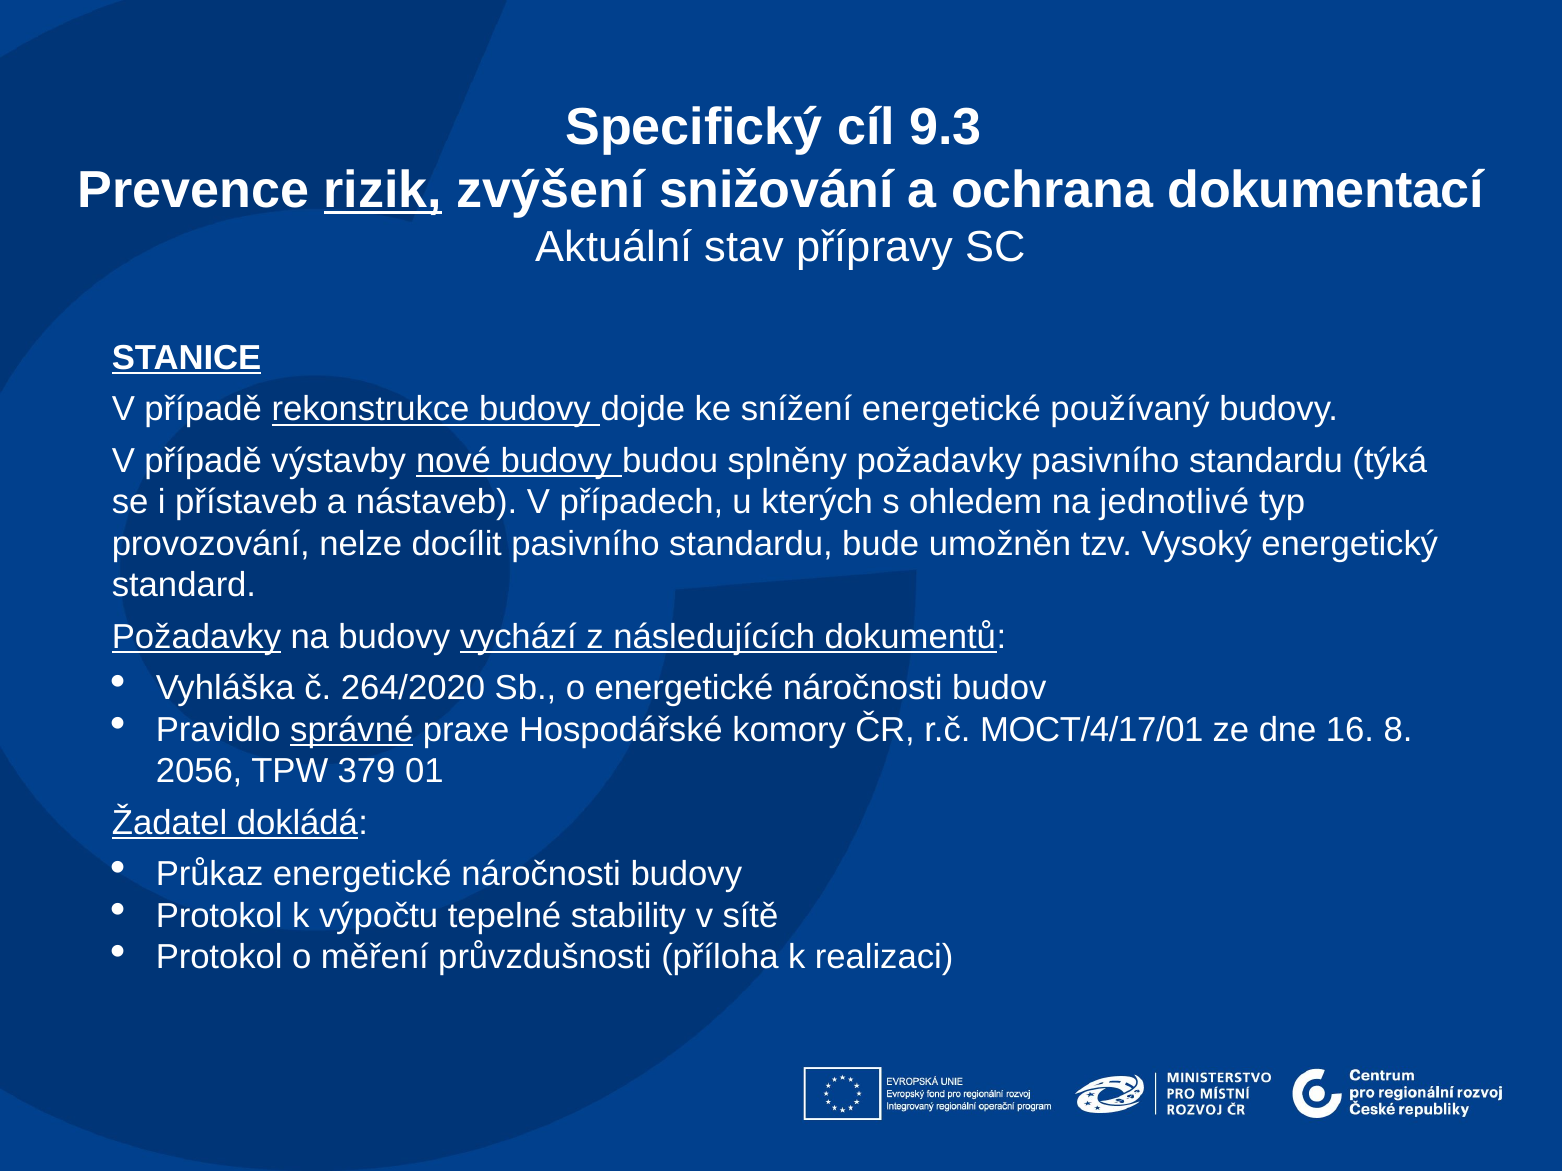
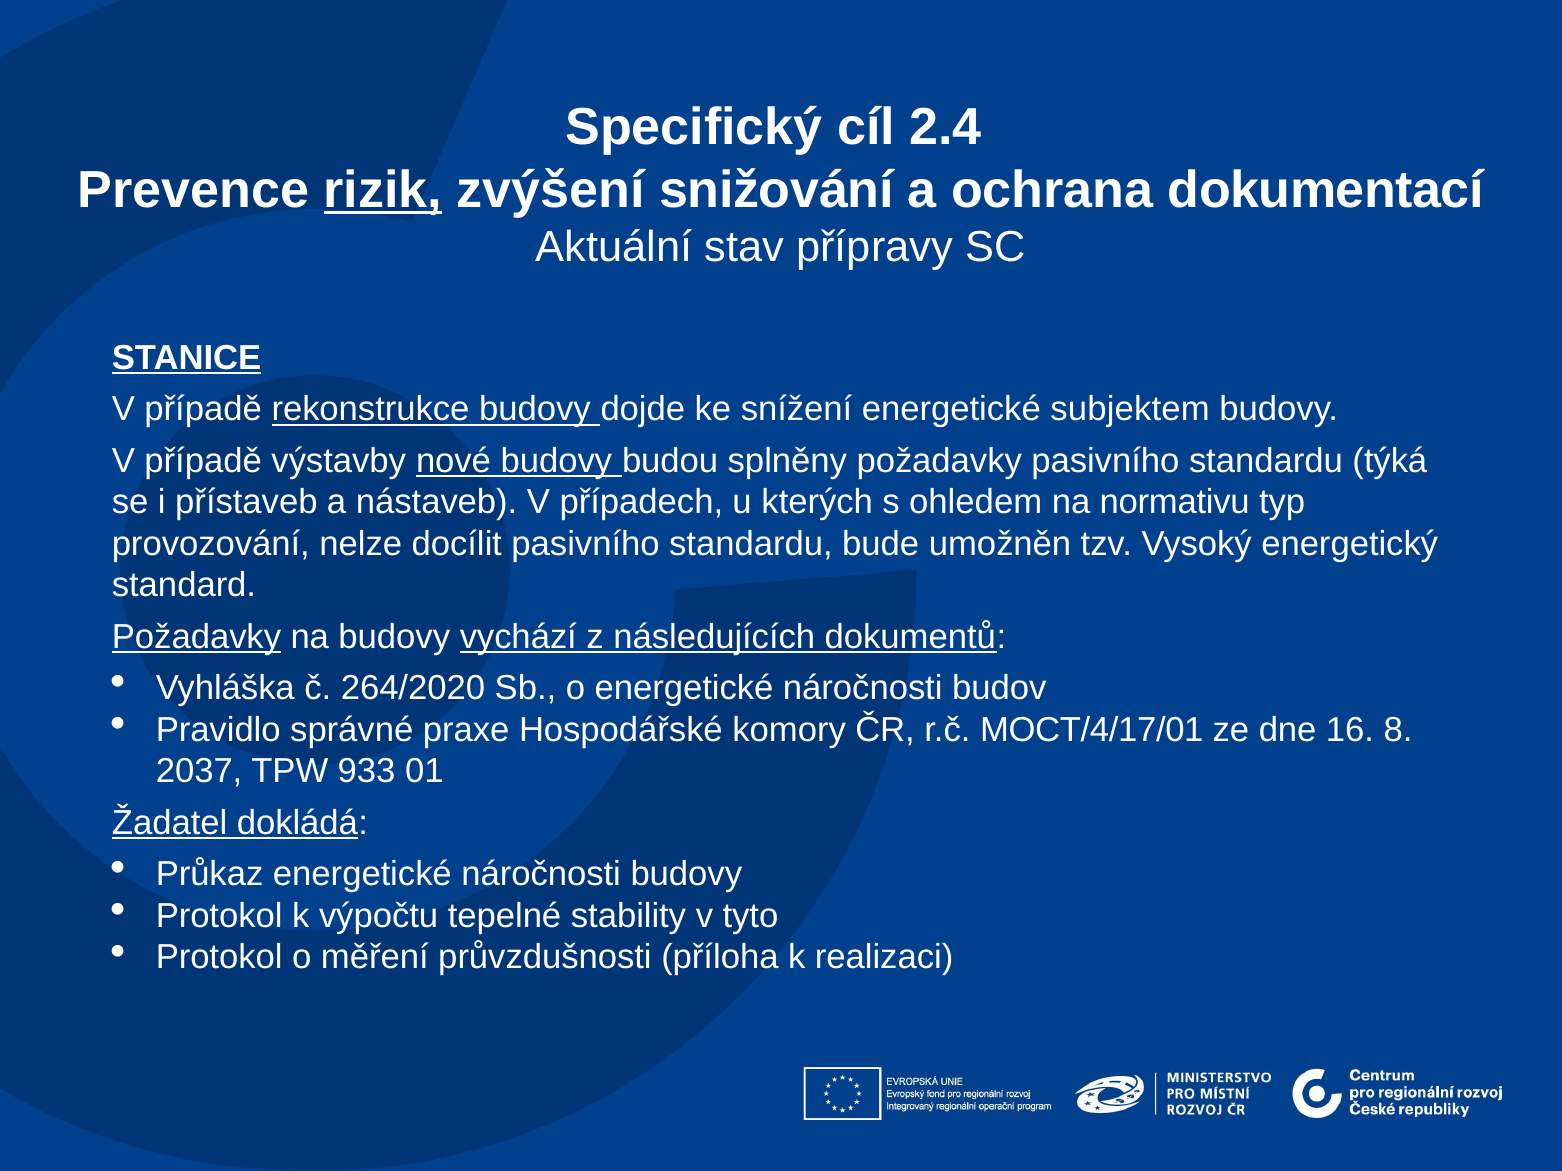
9.3: 9.3 -> 2.4 (946, 128)
používaný: používaný -> subjektem (1130, 409)
jednotlivé: jednotlivé -> normativu (1175, 502)
správné underline: present -> none (352, 730)
2056: 2056 -> 2037 (199, 772)
379: 379 -> 933 (367, 772)
sítě: sítě -> tyto (750, 916)
